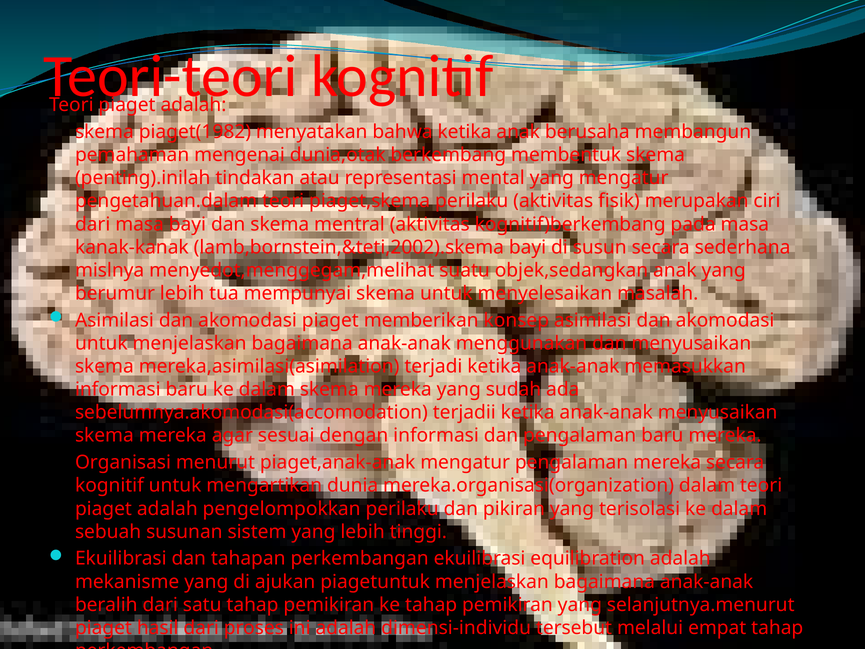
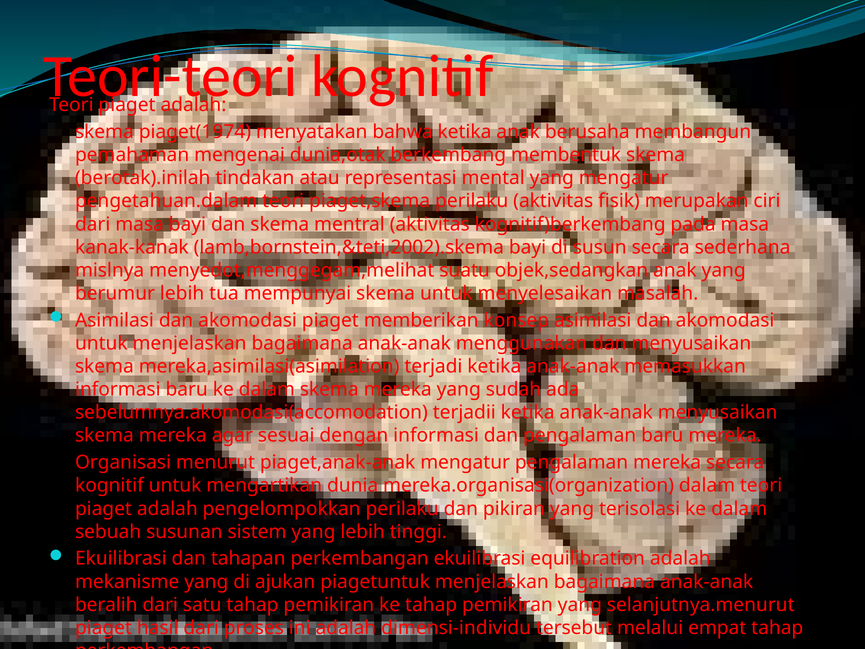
piaget(1982: piaget(1982 -> piaget(1974 (195, 132)
penting).inilah: penting).inilah -> berotak).inilah (143, 178)
